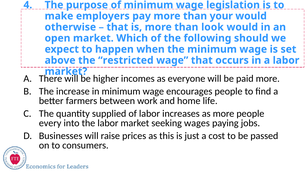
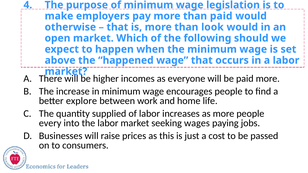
than your: your -> paid (221, 16)
restricted: restricted -> happened (126, 60)
farmers: farmers -> explore (81, 101)
